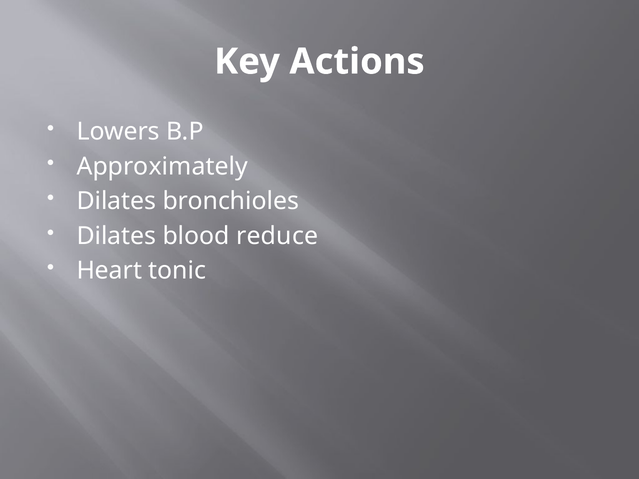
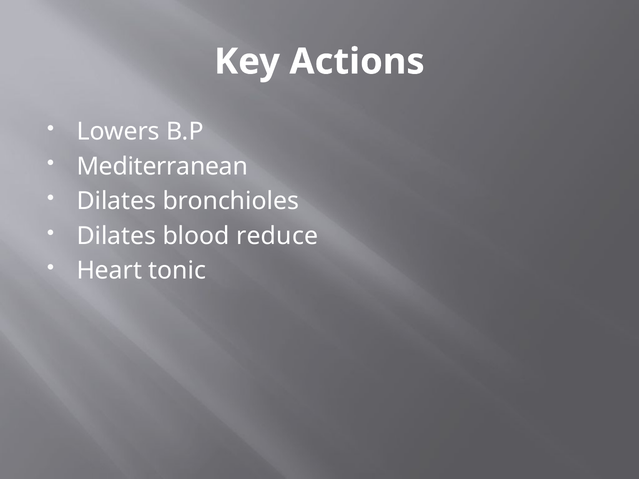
Approximately: Approximately -> Mediterranean (162, 166)
